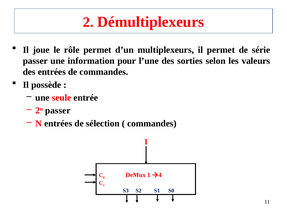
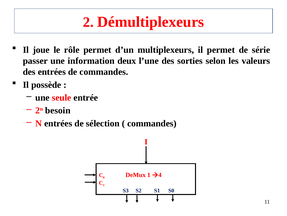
pour: pour -> deux (127, 61)
2n passer: passer -> besoin (58, 110)
